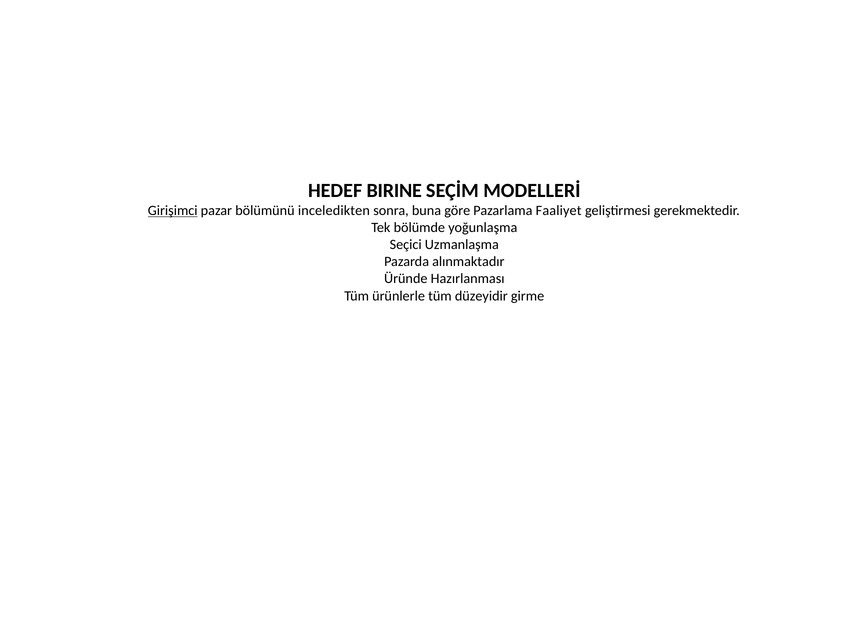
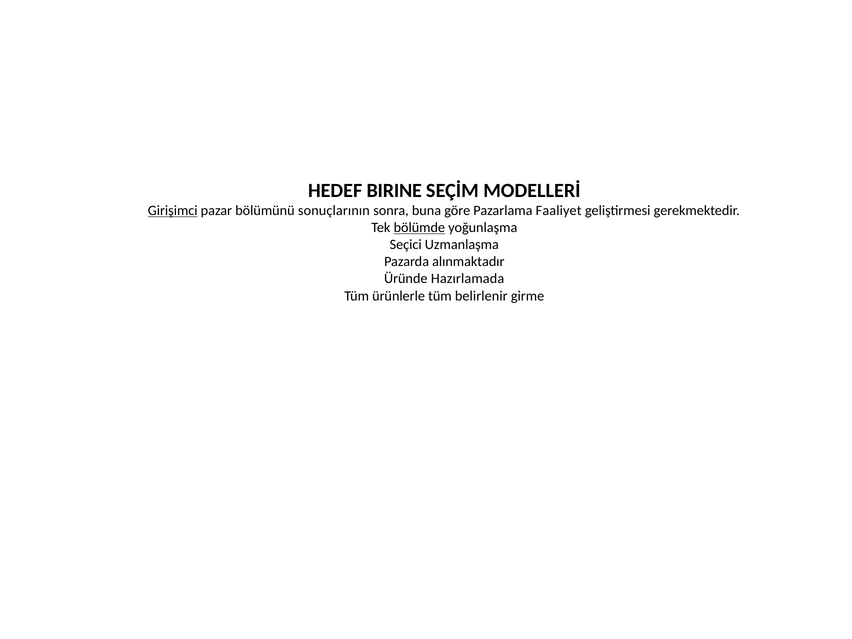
inceledikten: inceledikten -> sonuçlarının (334, 211)
bölümde underline: none -> present (419, 228)
Hazırlanması: Hazırlanması -> Hazırlamada (468, 279)
düzeyidir: düzeyidir -> belirlenir (481, 296)
